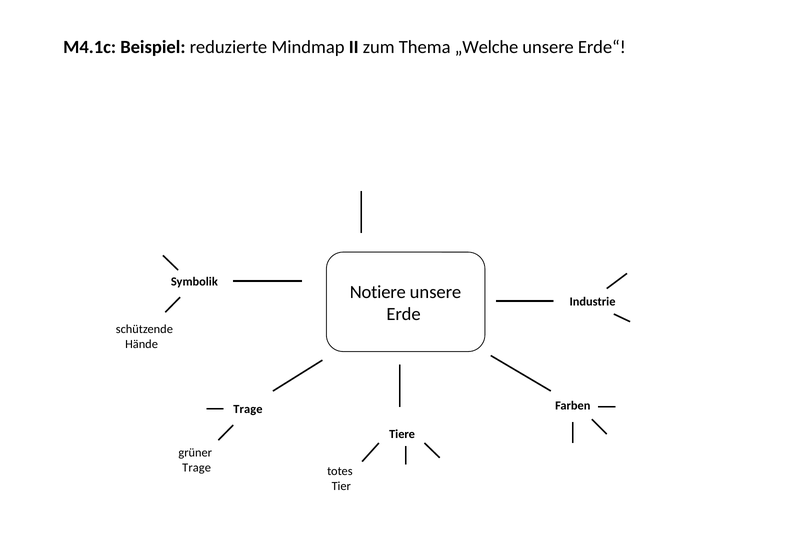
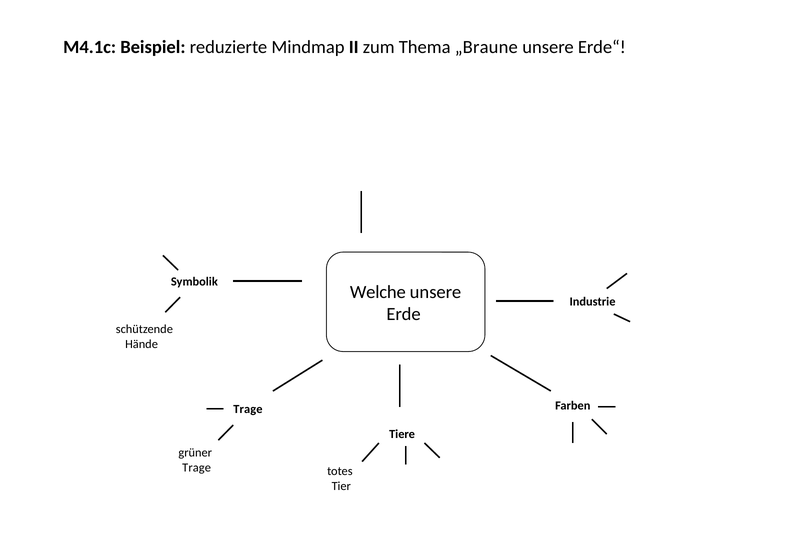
„Welche: „Welche -> „Braune (486, 47)
Notiere: Notiere -> Welche (378, 292)
